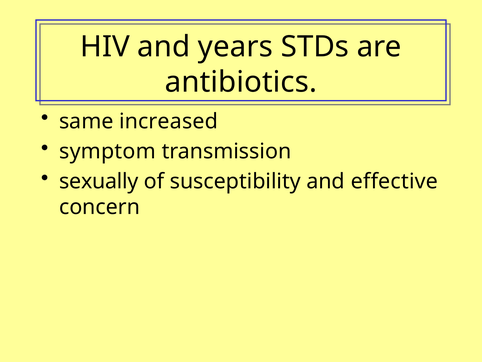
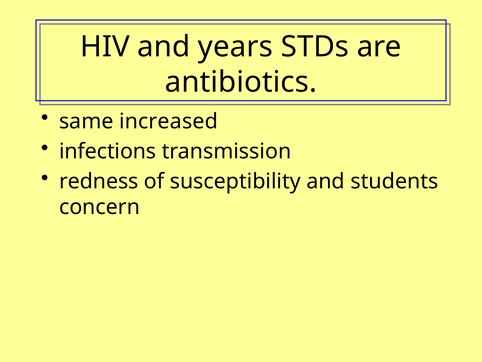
symptom: symptom -> infections (108, 151)
sexually: sexually -> redness (99, 181)
effective: effective -> students (394, 181)
